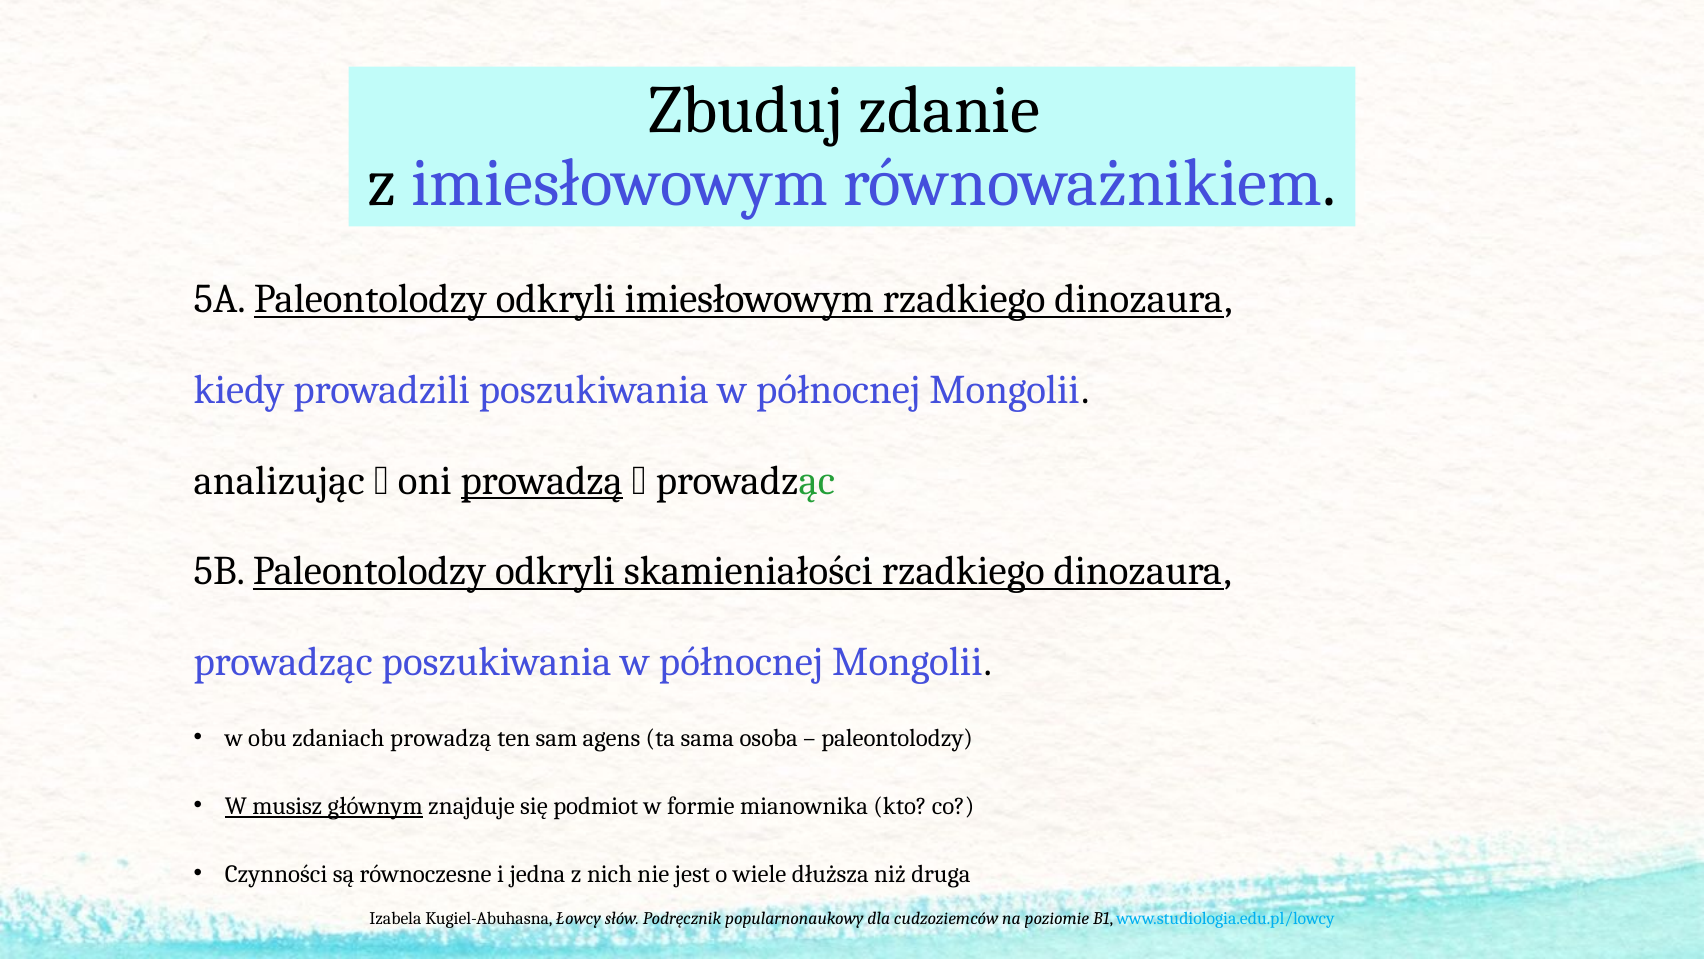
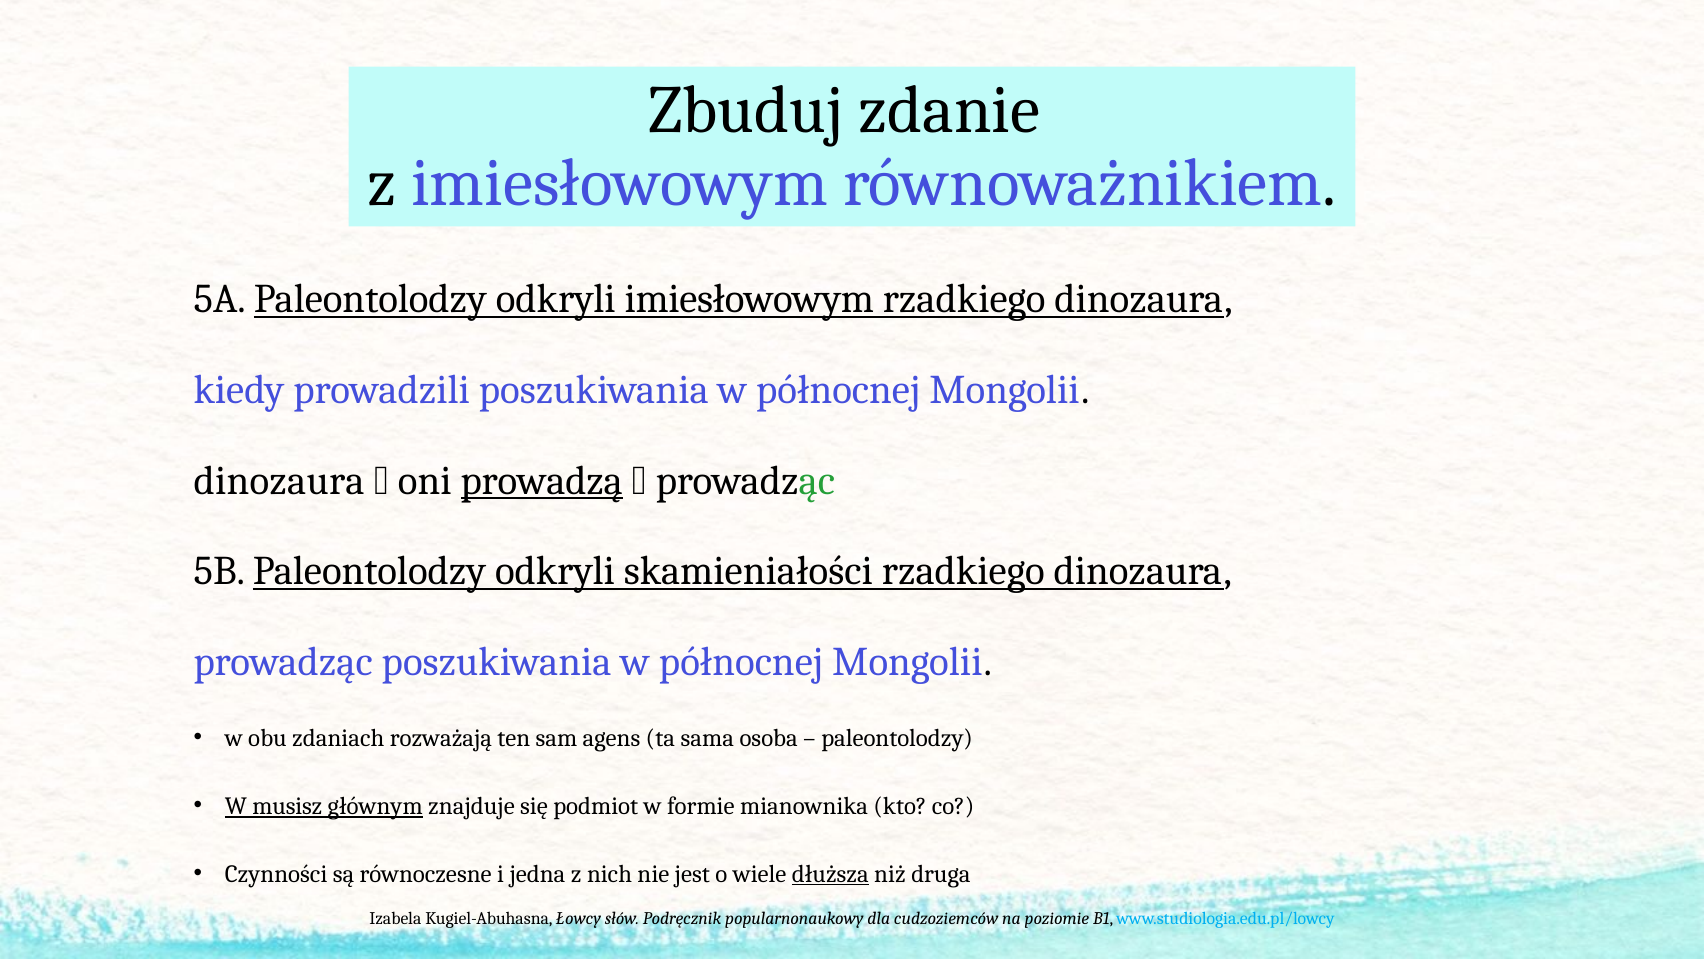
analizując: analizując -> dinozaura (279, 481)
zdaniach prowadzą: prowadzą -> rozważają (441, 738)
dłuższa underline: none -> present (830, 874)
